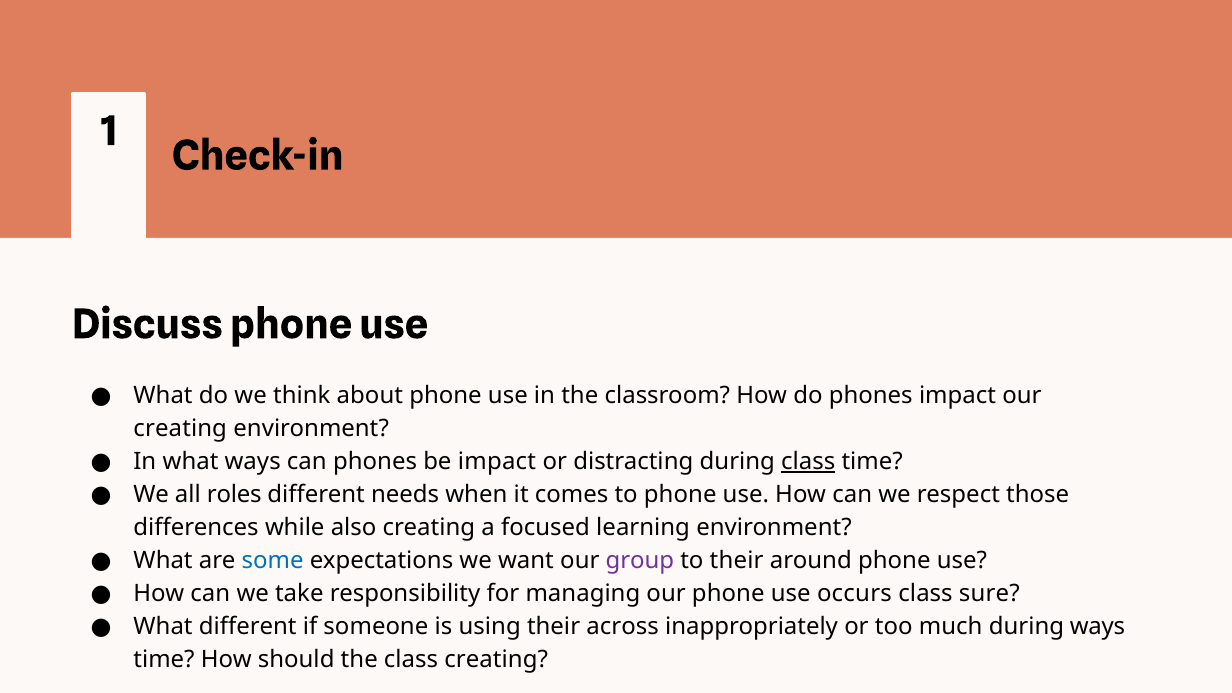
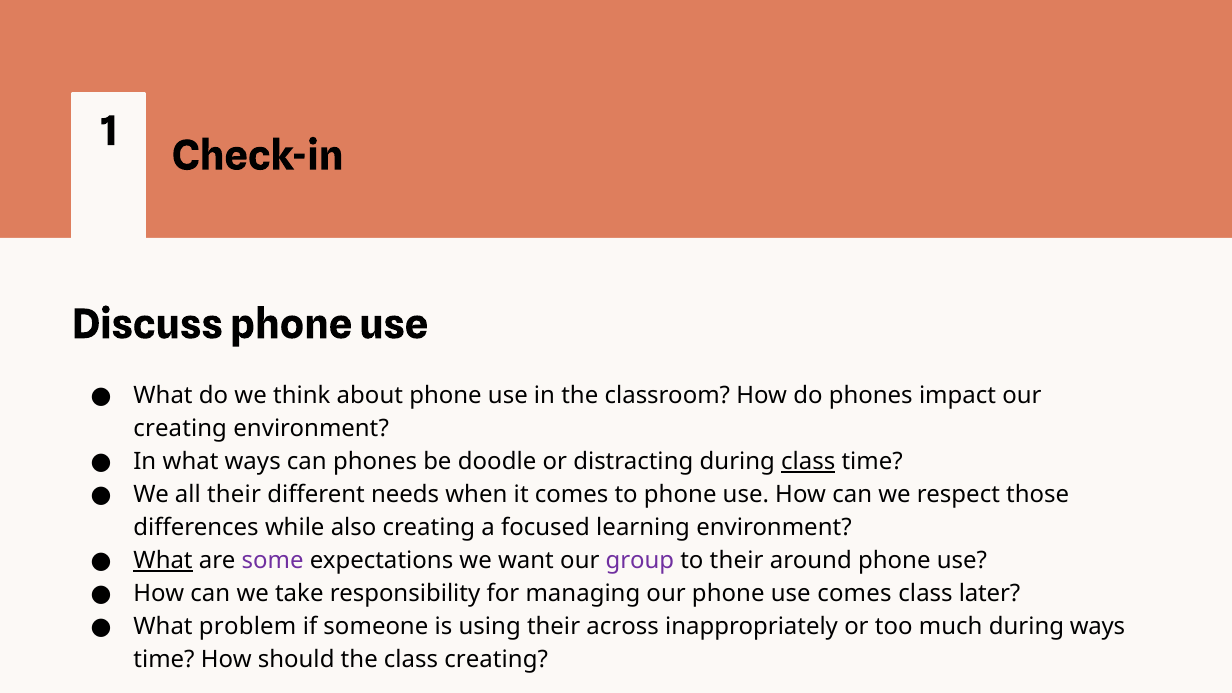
be impact: impact -> doodle (497, 462)
all roles: roles -> their (234, 495)
What underline: none -> present (163, 561)
some colour: blue -> purple (273, 561)
use occurs: occurs -> comes (854, 594)
sure: sure -> later (990, 594)
What different: different -> problem (248, 627)
